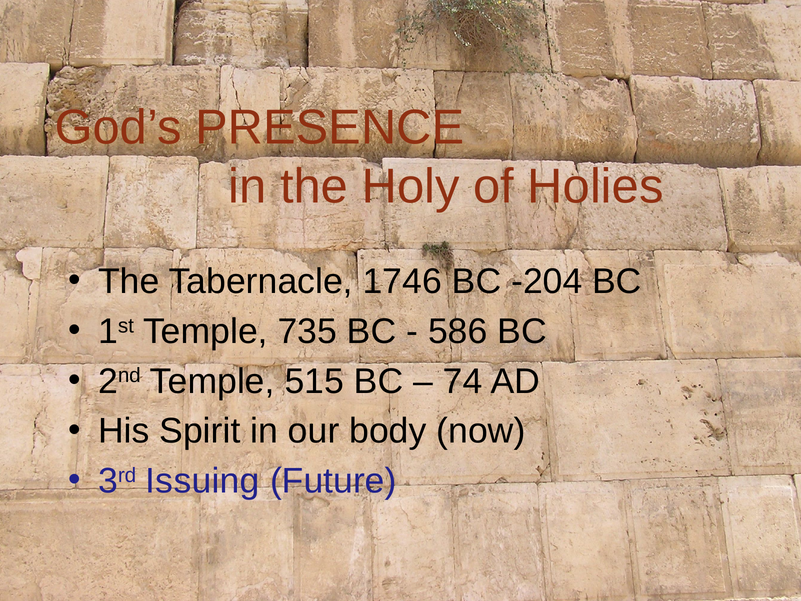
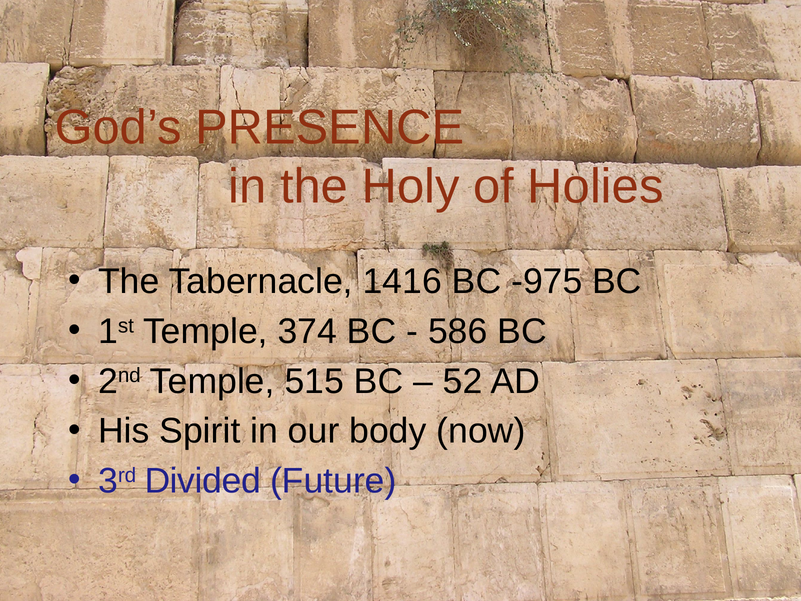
1746: 1746 -> 1416 (402, 281)
-204: -204 -> -975 (547, 281)
735: 735 -> 374 (307, 331)
74: 74 -> 52 (463, 381)
Issuing: Issuing -> Divided (203, 481)
